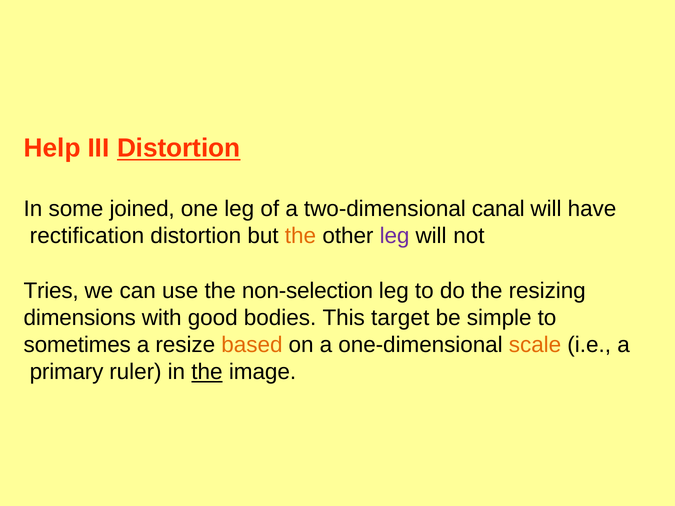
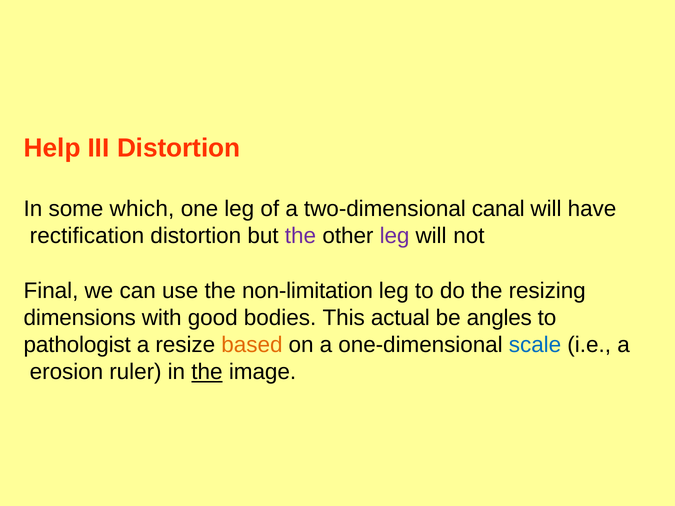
Distortion underline: present -> none (179, 148)
joined: joined -> which (142, 209)
the colour: orange -> purple (300, 236)
Tries: Tries -> Final (51, 291)
non-selection: non-selection -> non-limitation (308, 291)
target: target -> actual (400, 318)
simple: simple -> angles (499, 318)
sometimes: sometimes -> pathologist (77, 345)
scale colour: orange -> blue (535, 345)
primary: primary -> erosion (66, 372)
